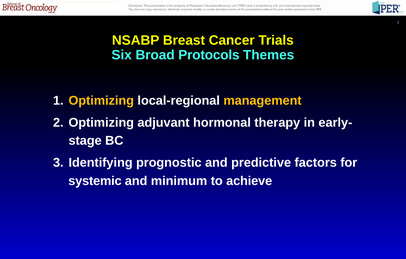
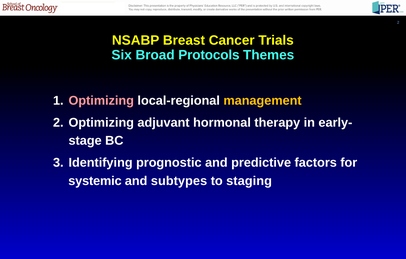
Optimizing colour: yellow -> pink (101, 101)
minimum: minimum -> subtypes (179, 181)
achieve: achieve -> staging (249, 181)
